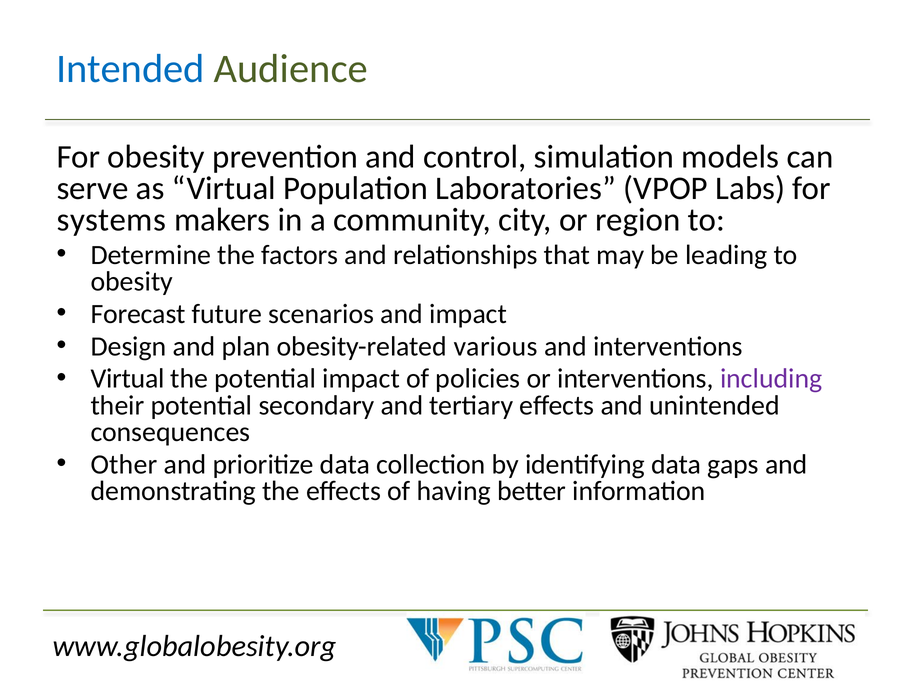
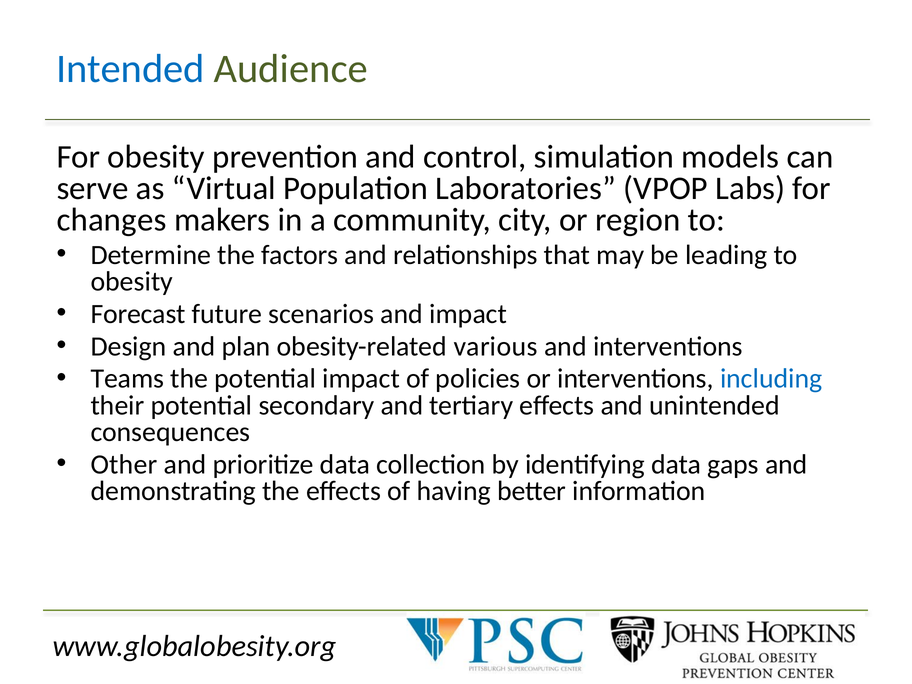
systems: systems -> changes (111, 220)
Virtual: Virtual -> Teams (127, 379)
including colour: purple -> blue (771, 379)
